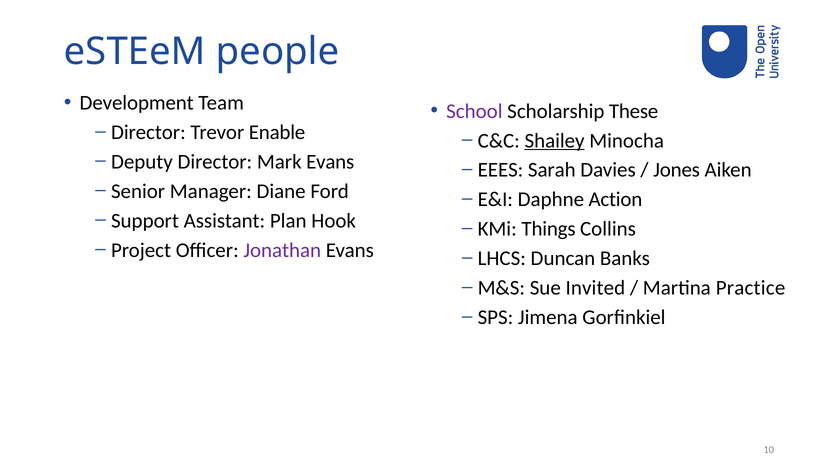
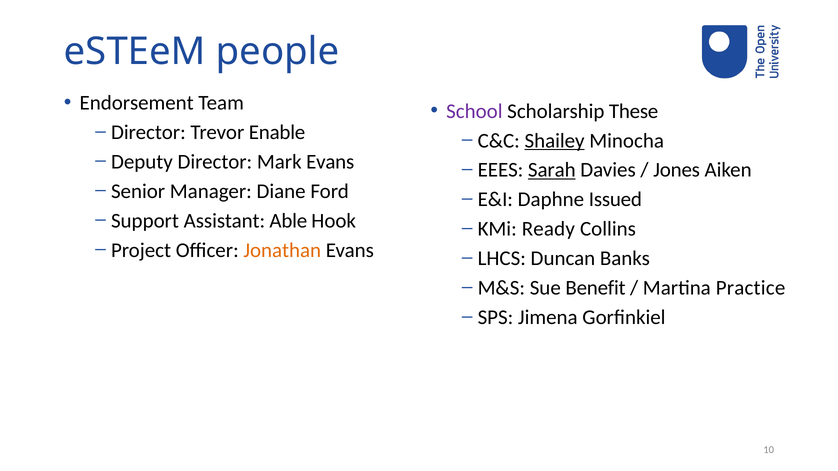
Development: Development -> Endorsement (137, 103)
Sarah underline: none -> present (552, 170)
Action: Action -> Issued (615, 200)
Plan: Plan -> Able (288, 221)
Things: Things -> Ready (548, 229)
Jonathan colour: purple -> orange (282, 250)
Invited: Invited -> Benefit (596, 288)
